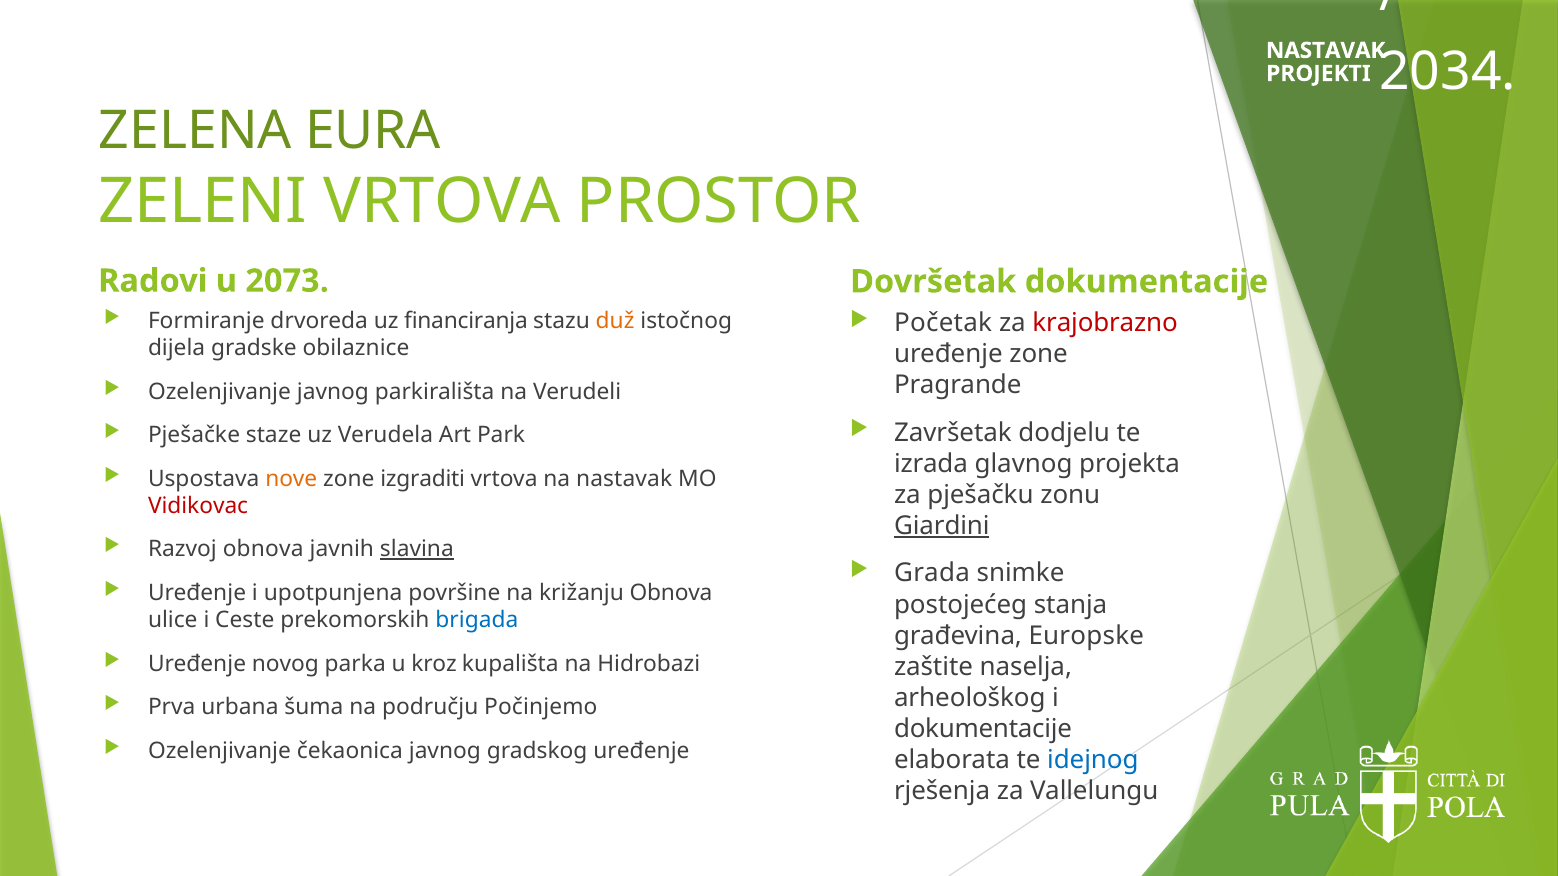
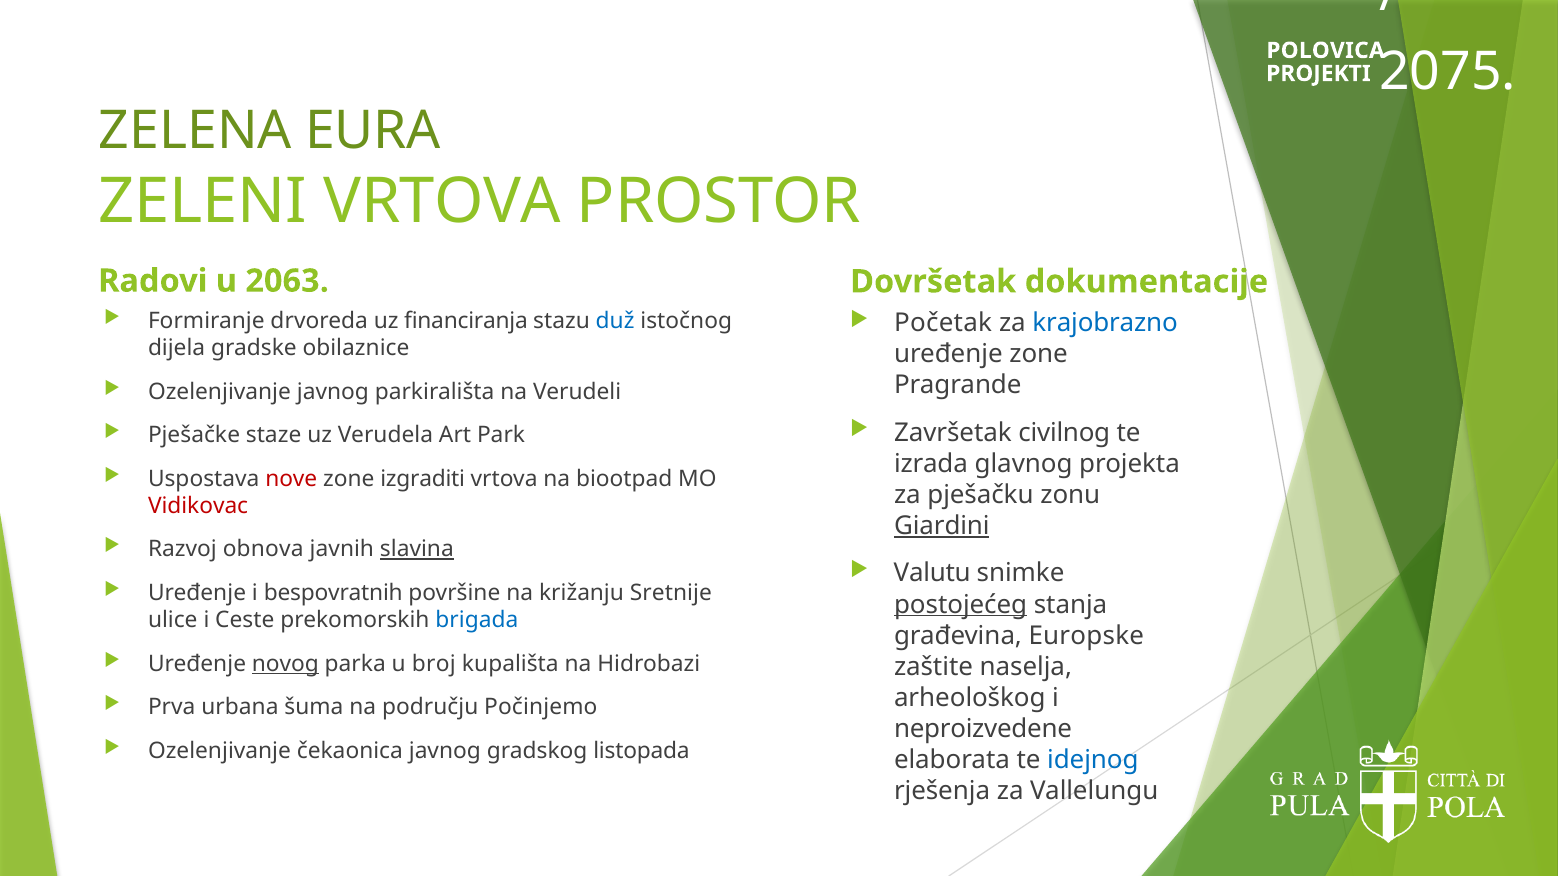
NASTAVAK: NASTAVAK -> POLOVICA (1326, 51)
2034: 2034 -> 2075 (1448, 72)
2073: 2073 -> 2063 (287, 281)
duž colour: orange -> blue (615, 321)
krajobrazno colour: red -> blue (1105, 323)
dodjelu: dodjelu -> civilnog (1064, 433)
nove colour: orange -> red (291, 479)
na nastavak: nastavak -> biootpad (624, 479)
Grada: Grada -> Valutu (932, 574)
upotpunjena: upotpunjena -> bespovratnih (333, 593)
križanju Obnova: Obnova -> Sretnije (671, 593)
postojećeg underline: none -> present (961, 605)
novog underline: none -> present (285, 664)
kroz: kroz -> broj (434, 664)
dokumentacije: dokumentacije -> neproizvedene (983, 729)
gradskog uređenje: uređenje -> listopada (642, 751)
